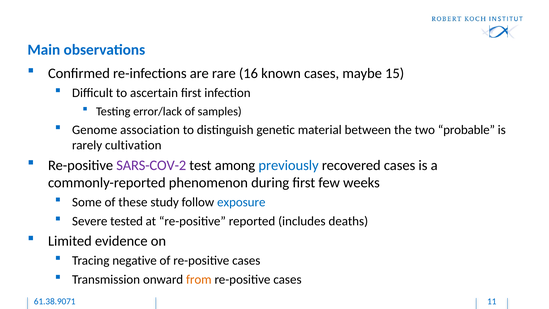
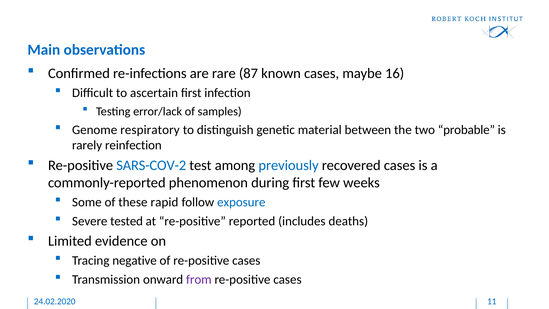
16: 16 -> 87 (248, 73)
15: 15 -> 16 (395, 73)
association: association -> respiratory (150, 130)
cultivation: cultivation -> reinfection (133, 145)
SARS-COV-2 colour: purple -> blue (151, 165)
study: study -> rapid (164, 202)
from colour: orange -> purple (199, 279)
61.38.9071: 61.38.9071 -> 24.02.2020 (55, 301)
